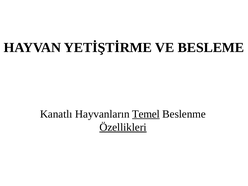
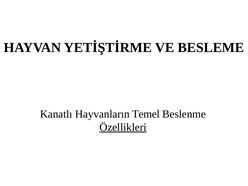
Temel underline: present -> none (146, 114)
